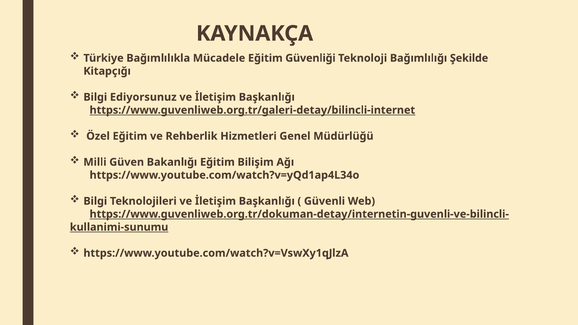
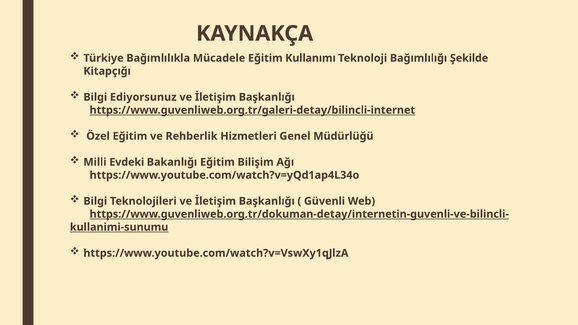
Güvenliği: Güvenliği -> Kullanımı (310, 58)
Güven: Güven -> Evdeki (127, 162)
